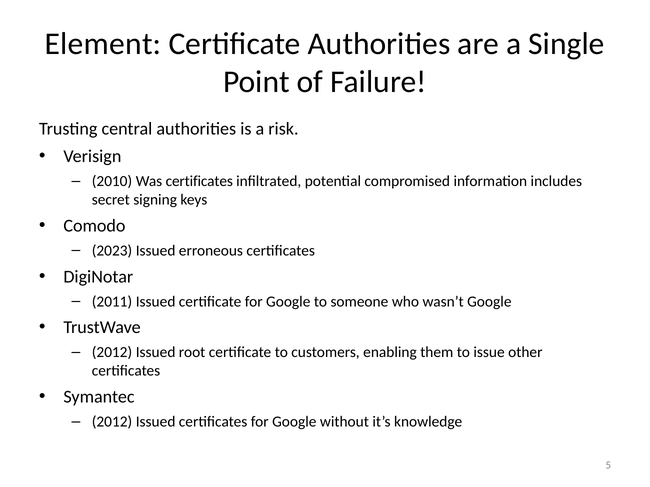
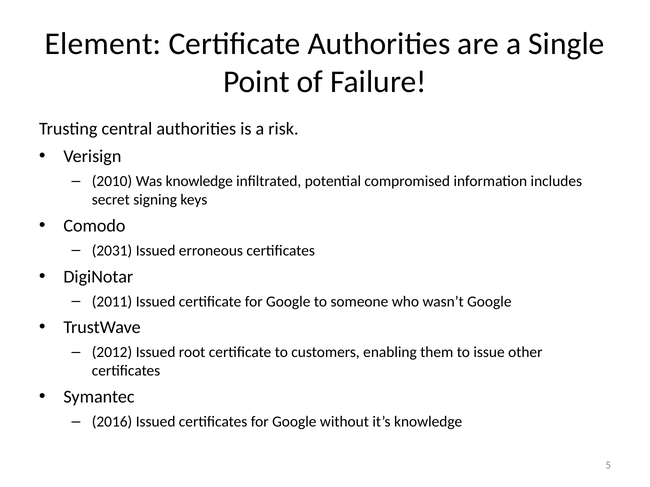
Was certificates: certificates -> knowledge (199, 181)
2023: 2023 -> 2031 (112, 251)
2012: 2012 -> 2016 (112, 422)
